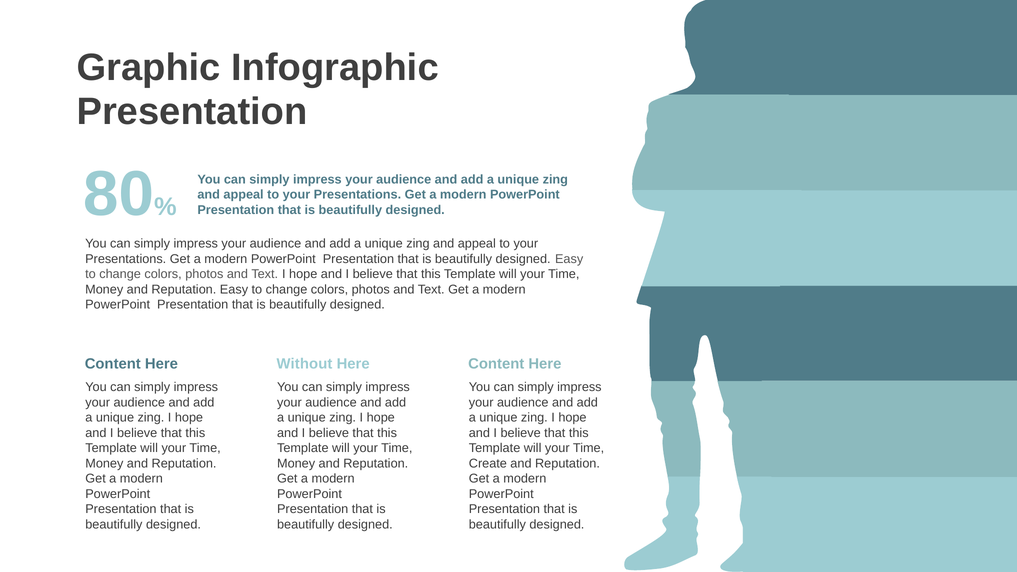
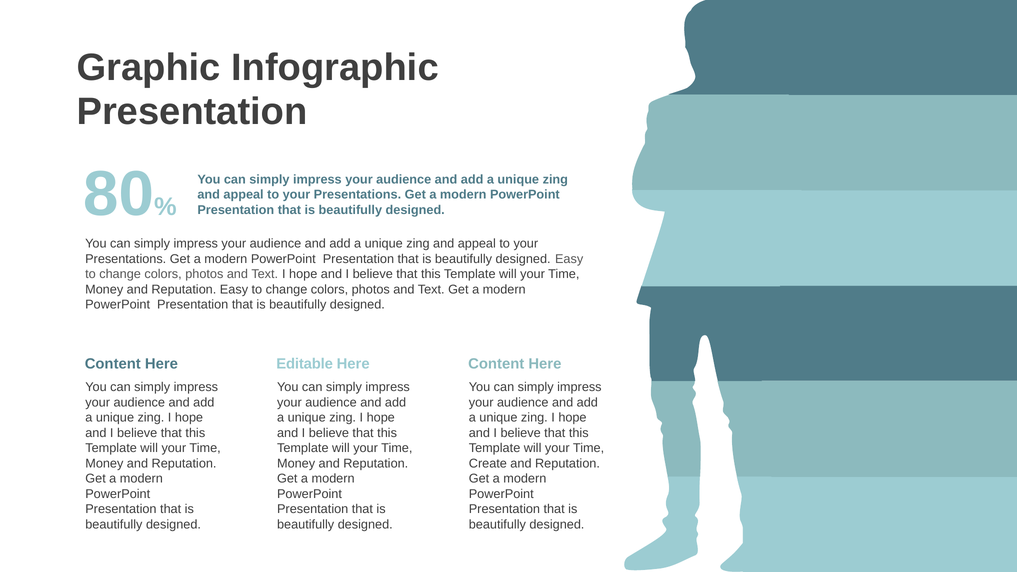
Without: Without -> Editable (305, 364)
